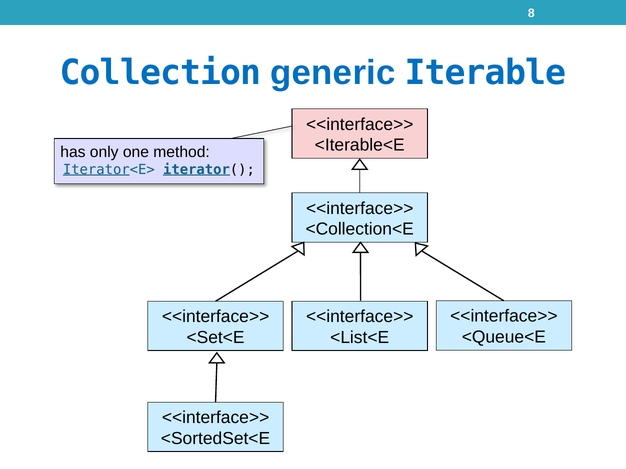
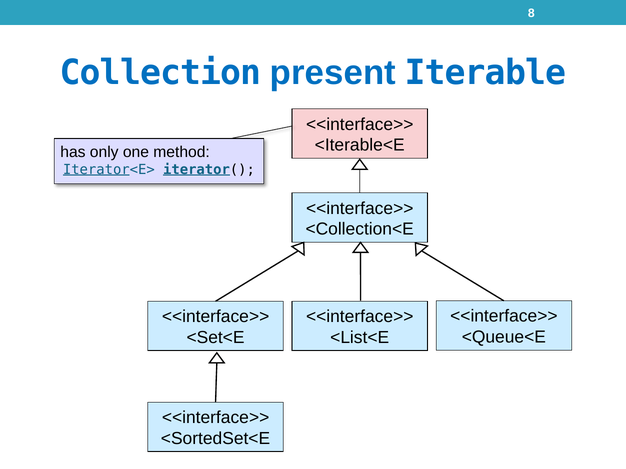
generic: generic -> present (333, 73)
